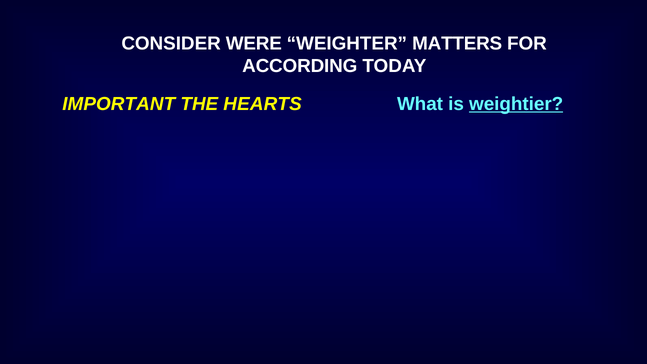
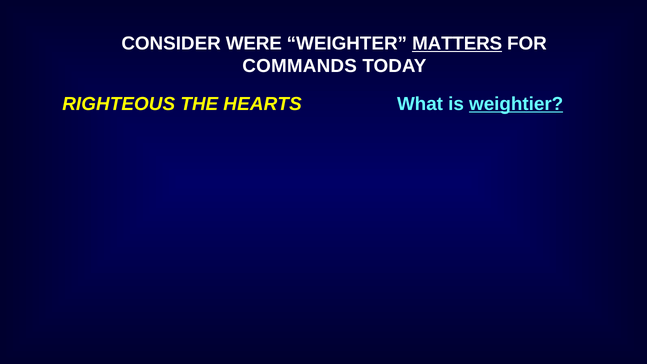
MATTERS underline: none -> present (457, 43)
ACCORDING: ACCORDING -> COMMANDS (300, 66)
IMPORTANT: IMPORTANT -> RIGHTEOUS (119, 104)
